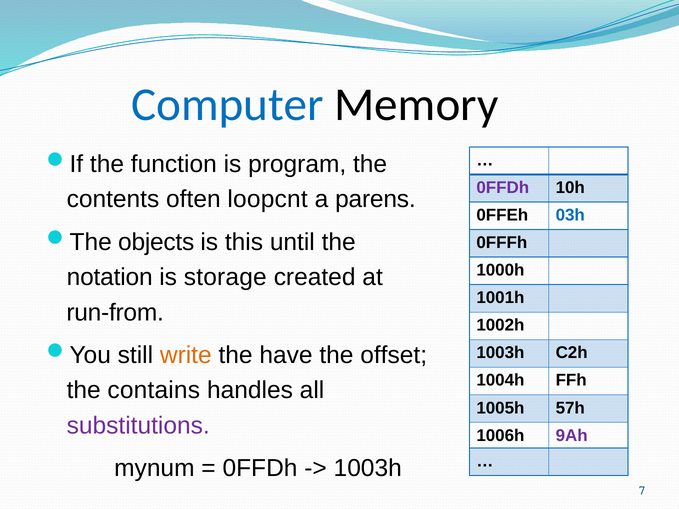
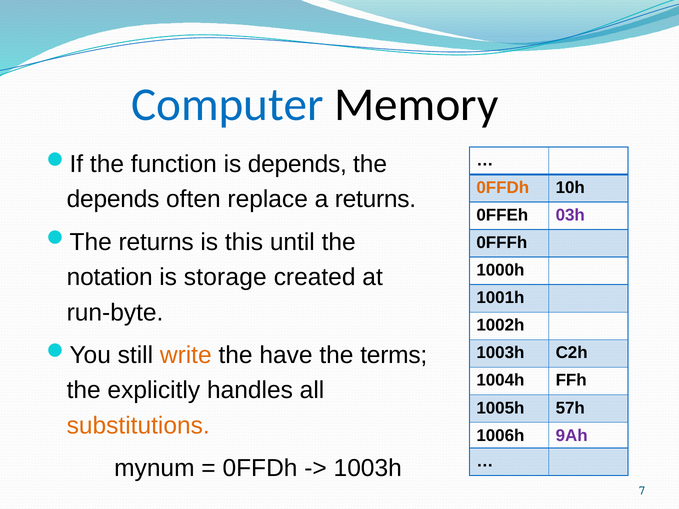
is program: program -> depends (297, 164)
0FFDh colour: purple -> orange (503, 188)
contents: contents -> depends (113, 199)
loopcnt: loopcnt -> replace (268, 199)
a parens: parens -> returns (375, 199)
03h colour: blue -> purple (570, 215)
objects: objects -> returns (156, 242)
run-from: run-from -> run-byte (115, 313)
offset: offset -> terms (394, 355)
contains: contains -> explicitly (154, 391)
substitutions colour: purple -> orange (138, 426)
